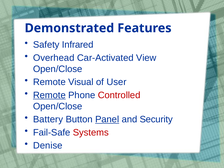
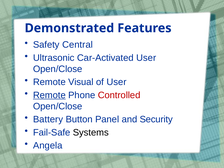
Infrared: Infrared -> Central (78, 45)
Overhead: Overhead -> Ultrasonic (54, 58)
Car-Activated View: View -> User (146, 58)
Panel underline: present -> none (107, 119)
Systems colour: red -> black (91, 132)
Denise: Denise -> Angela (48, 146)
